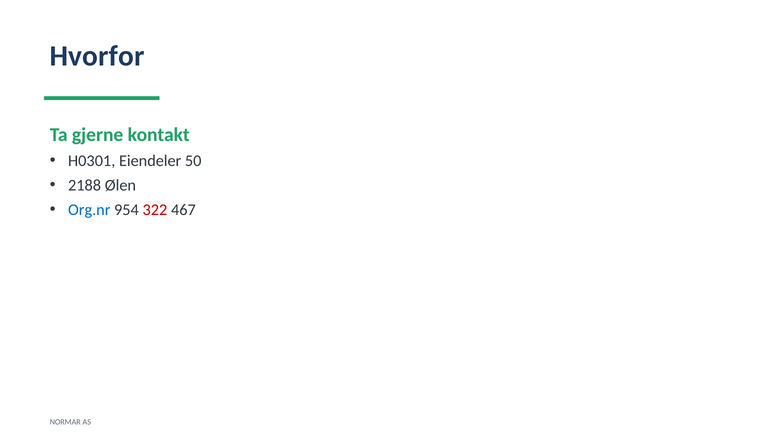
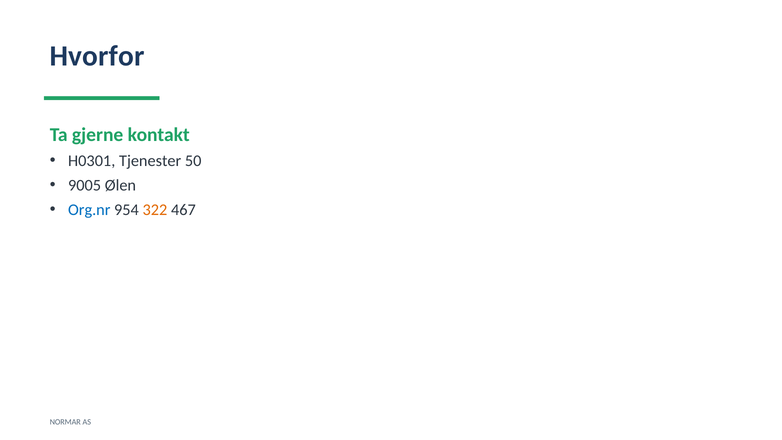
Eiendeler: Eiendeler -> Tjenester (150, 161)
2188: 2188 -> 9005 (85, 185)
322 colour: red -> orange (155, 210)
